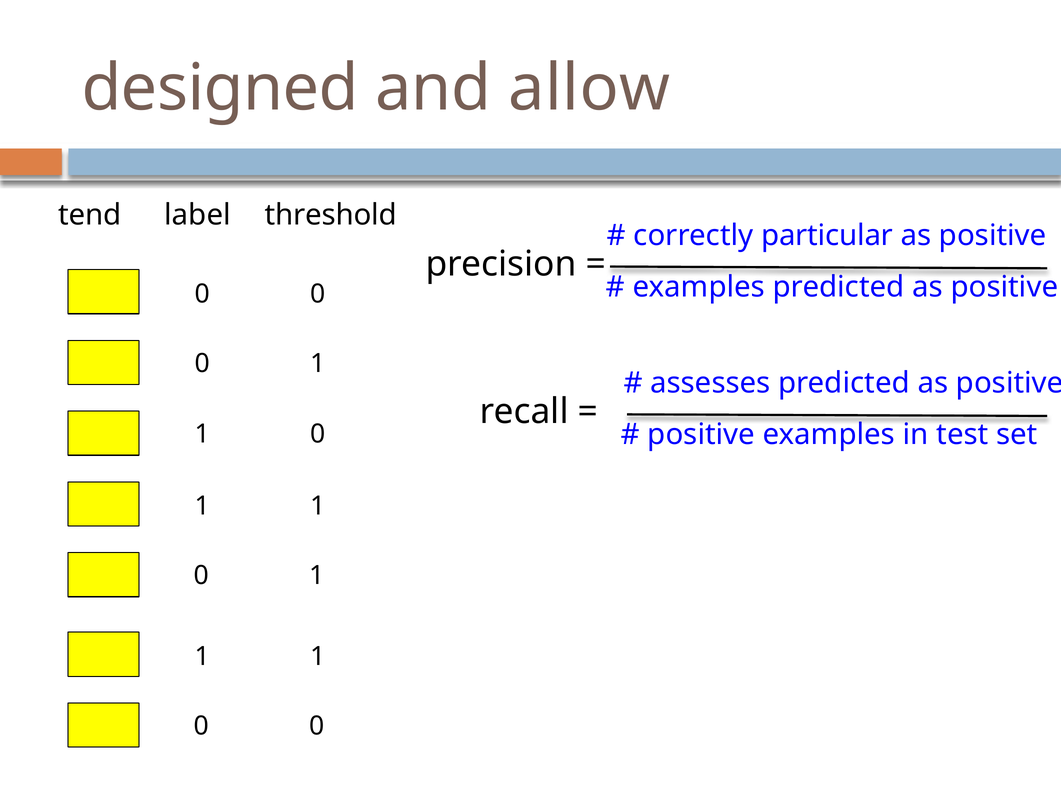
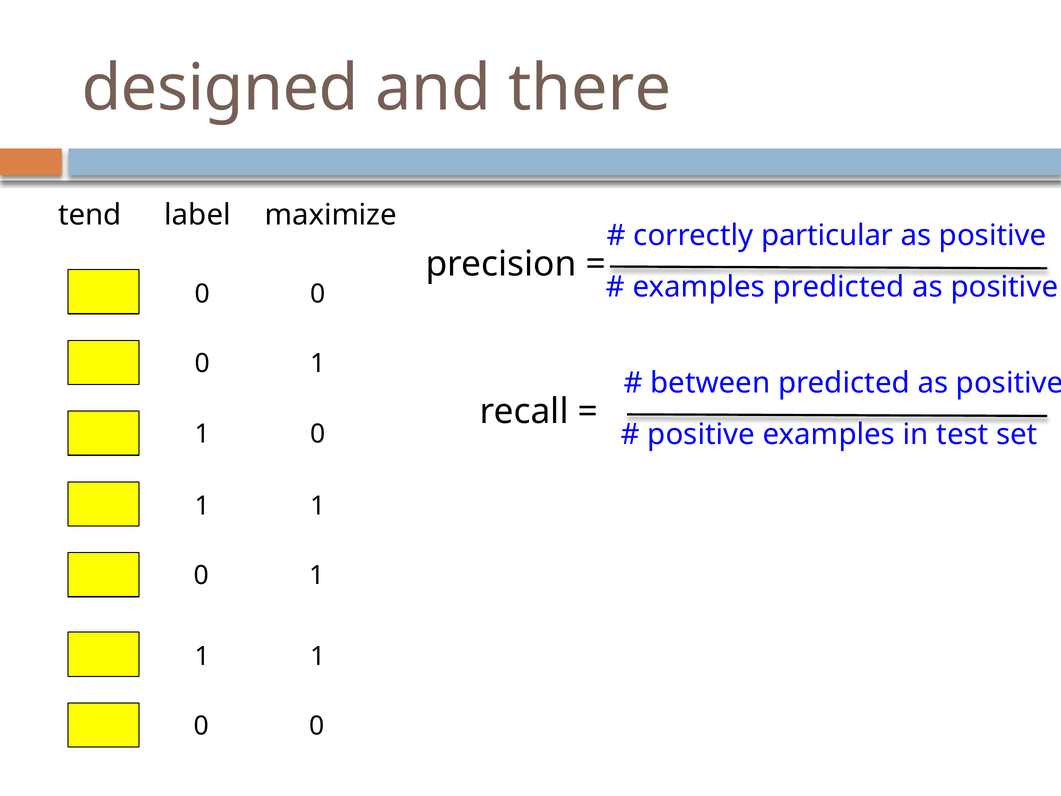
allow: allow -> there (590, 89)
threshold: threshold -> maximize (331, 215)
assesses: assesses -> between (710, 383)
